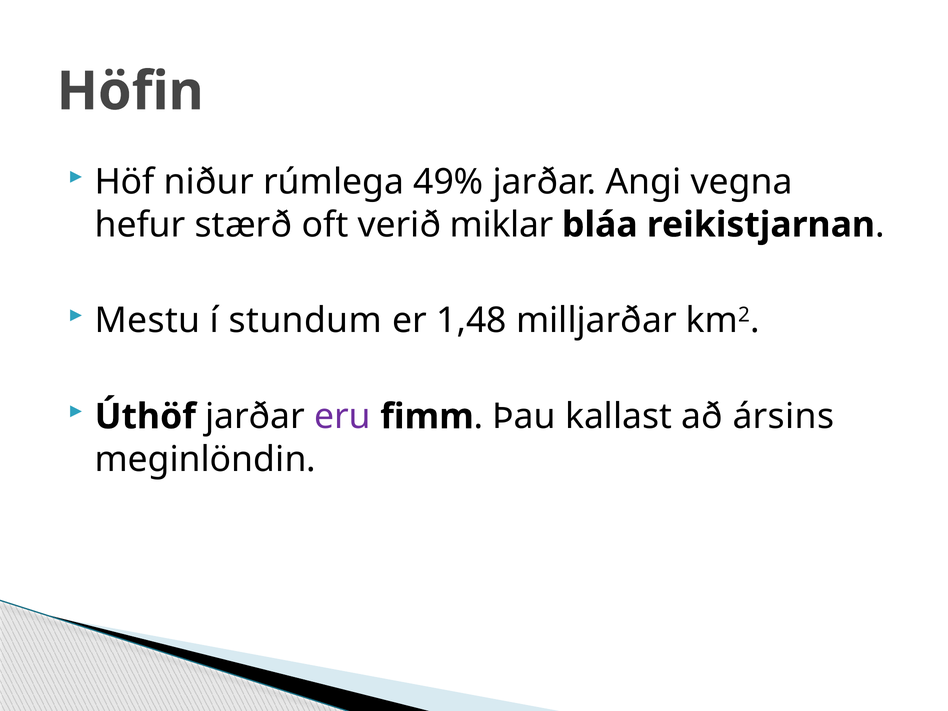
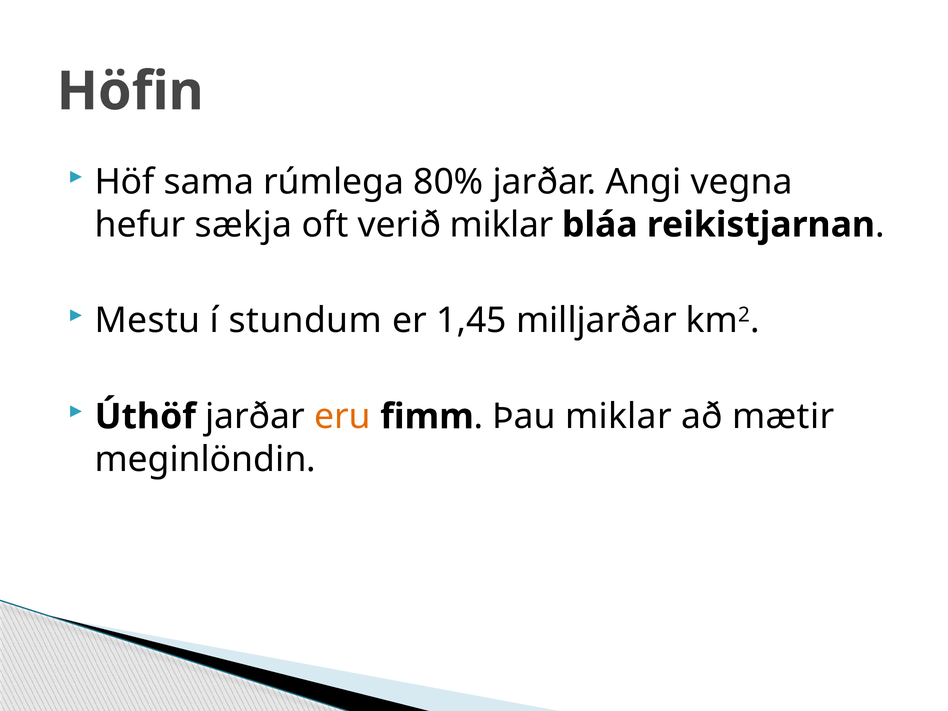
niður: niður -> sama (209, 182)
49%: 49% -> 80% (448, 182)
stærð: stærð -> sækja (243, 225)
1,48: 1,48 -> 1,45 (472, 321)
eru colour: purple -> orange (343, 417)
Þau kallast: kallast -> miklar (618, 417)
ársins: ársins -> mætir (783, 417)
